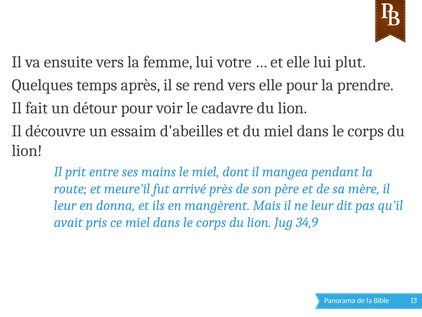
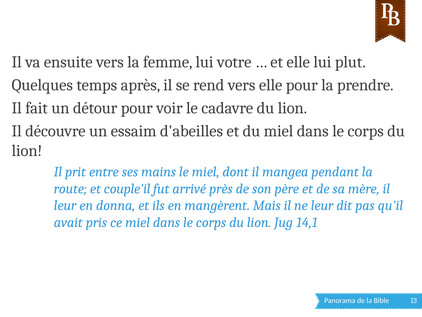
meure'il: meure'il -> couple'il (127, 188)
34,9: 34,9 -> 14,1 (307, 222)
